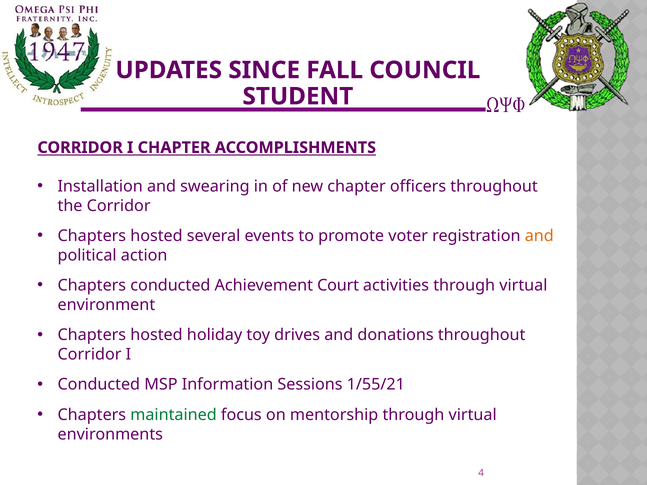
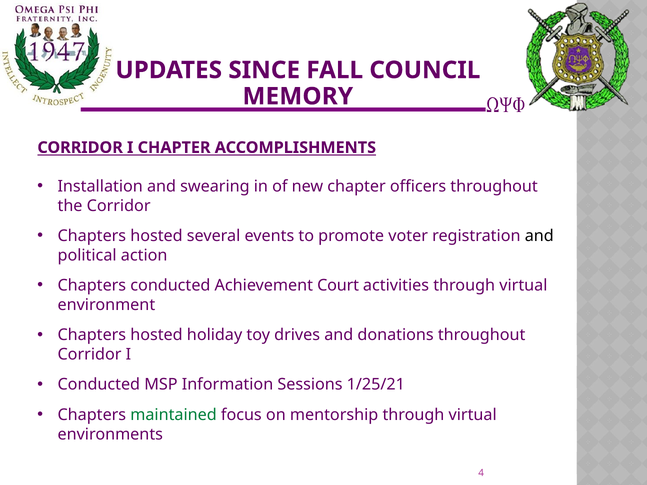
STUDENT: STUDENT -> MEMORY (298, 96)
and colour: orange -> black (539, 236)
1/55/21: 1/55/21 -> 1/25/21 (376, 385)
